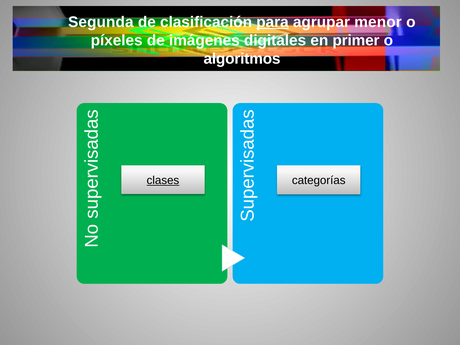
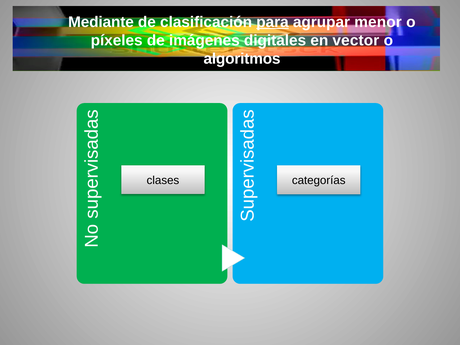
Segunda: Segunda -> Mediante (101, 22)
primer: primer -> vector (356, 40)
clases underline: present -> none (163, 180)
